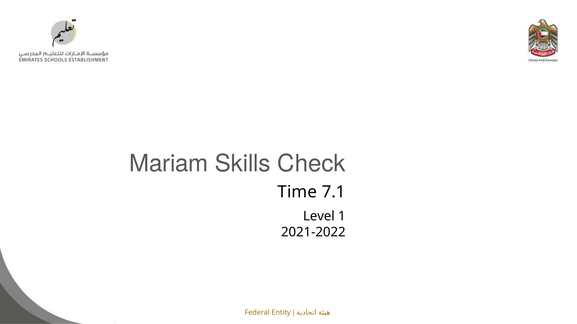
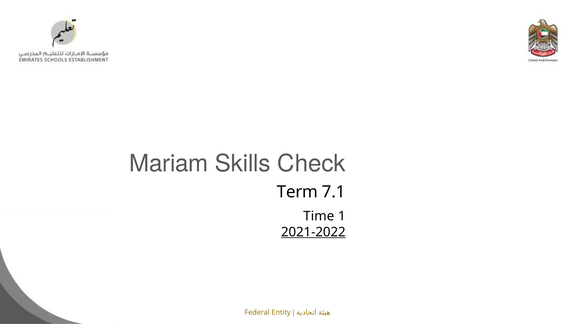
Time: Time -> Term (297, 192)
Level: Level -> Time (319, 217)
2021-2022 underline: none -> present (313, 232)
